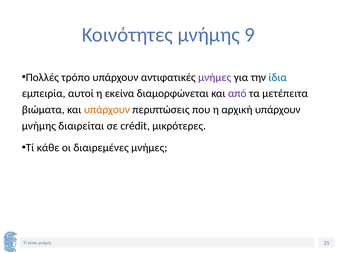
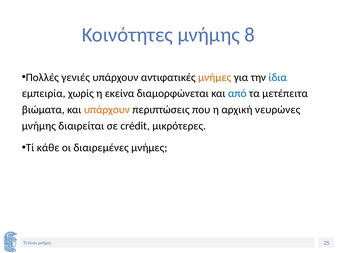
9: 9 -> 8 (250, 35)
τρόπο: τρόπο -> γενιές (76, 77)
μνήμες colour: purple -> orange (215, 77)
αυτοί: αυτοί -> χωρίς (81, 93)
από colour: purple -> blue (237, 93)
αρχική υπάρχουν: υπάρχουν -> νευρώνες (278, 110)
